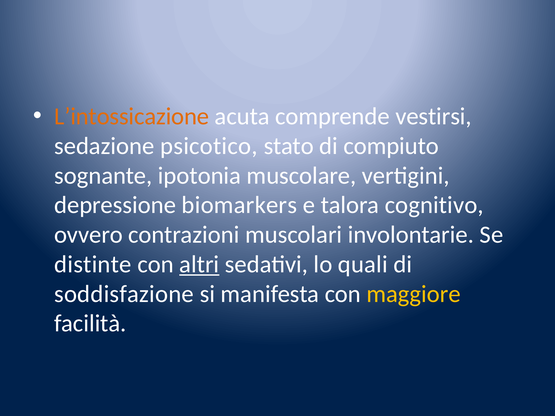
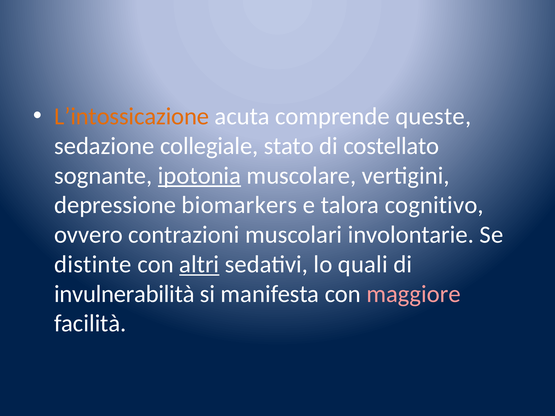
vestirsi: vestirsi -> queste (433, 116)
psicotico: psicotico -> collegiale (209, 146)
compiuto: compiuto -> costellato (391, 146)
ipotonia underline: none -> present (199, 176)
soddisfazione: soddisfazione -> invulnerabilità (124, 294)
maggiore colour: yellow -> pink (414, 294)
